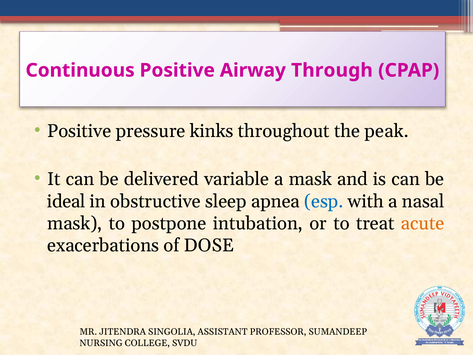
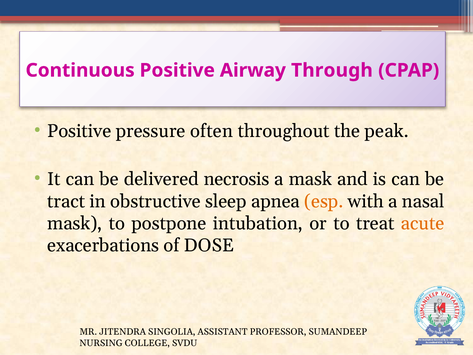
kinks: kinks -> often (212, 131)
variable: variable -> necrosis (237, 179)
ideal: ideal -> tract (66, 201)
esp colour: blue -> orange (324, 201)
